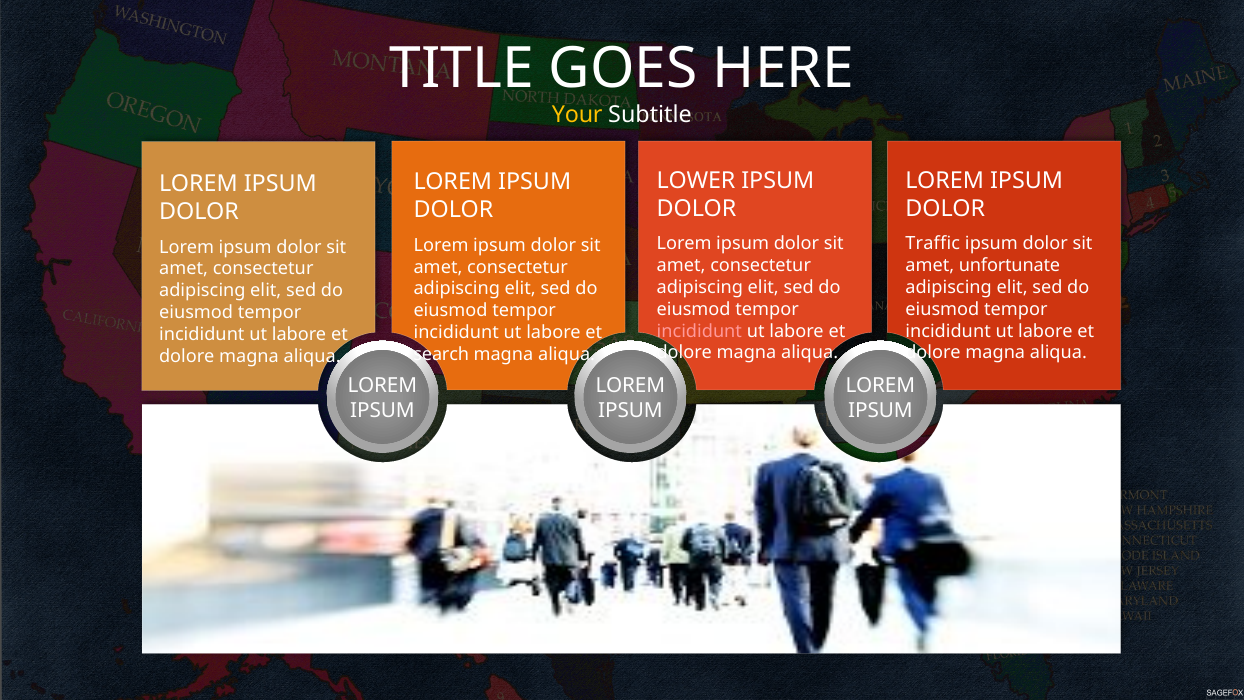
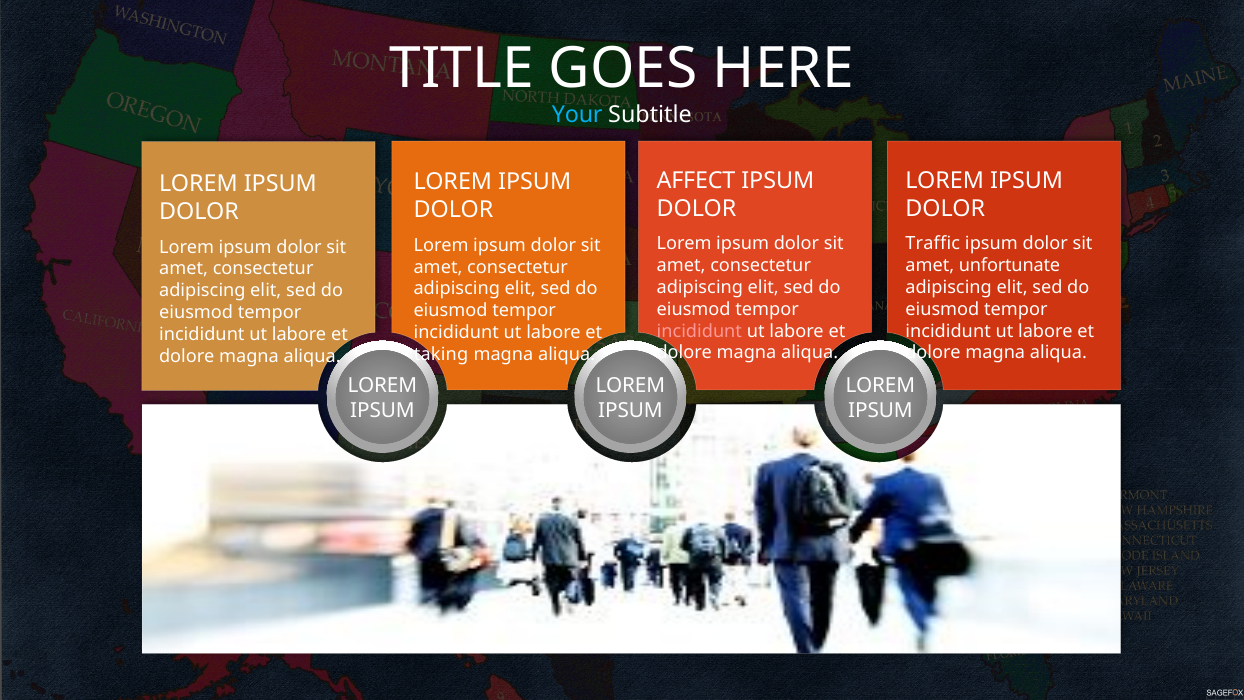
Your colour: yellow -> light blue (577, 115)
LOWER: LOWER -> AFFECT (696, 180)
search: search -> taking (441, 354)
